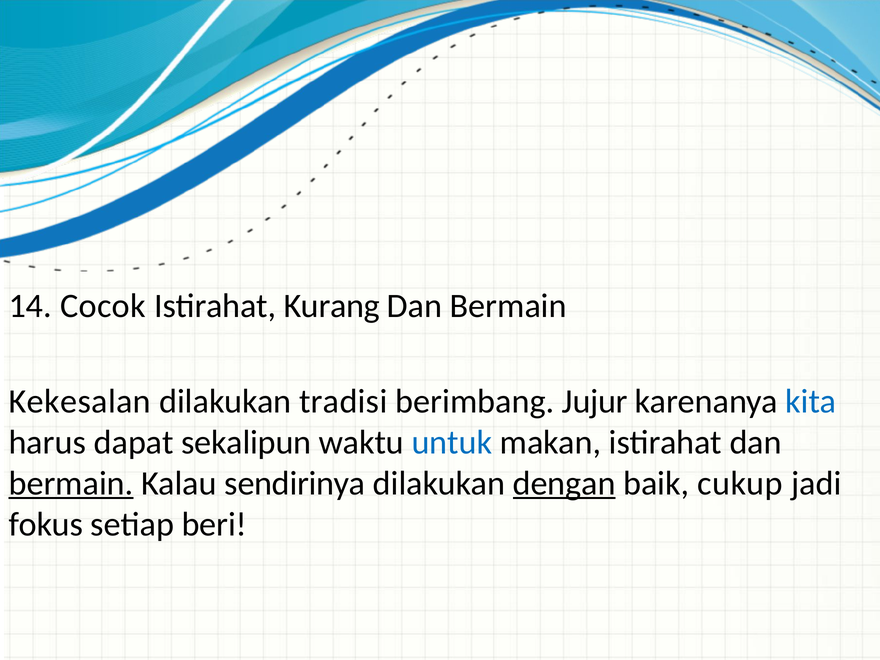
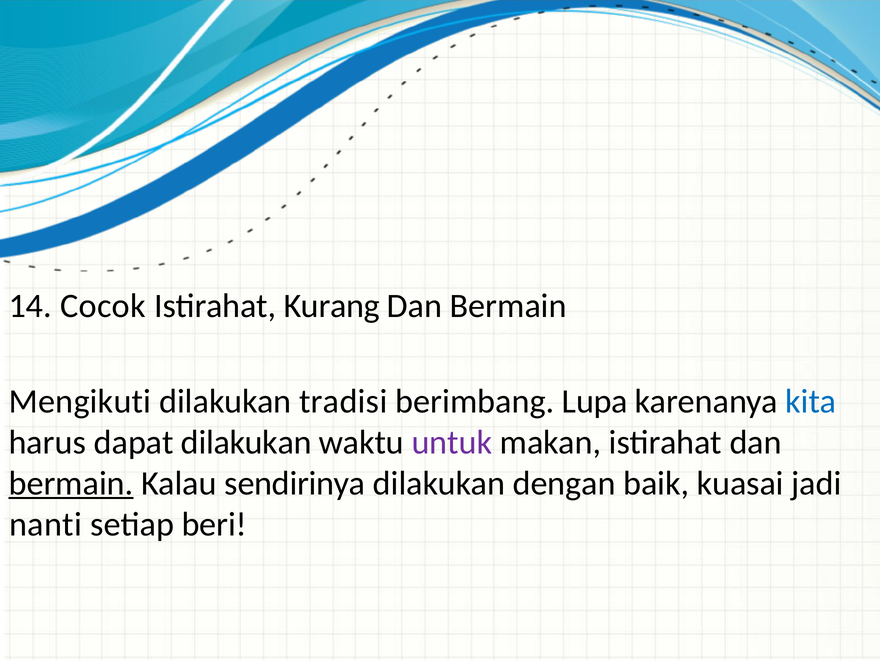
Kekesalan: Kekesalan -> Mengikuti (80, 402)
Jujur: Jujur -> Lupa (595, 402)
dapat sekalipun: sekalipun -> dilakukan (246, 442)
untuk colour: blue -> purple (452, 442)
dengan underline: present -> none (564, 483)
cukup: cukup -> kuasai (740, 483)
fokus: fokus -> nanti (46, 524)
